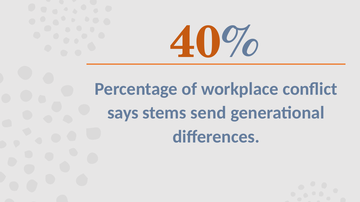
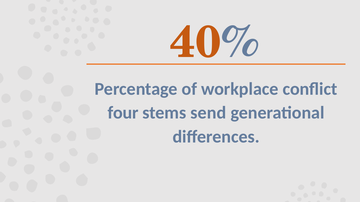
says: says -> four (123, 113)
